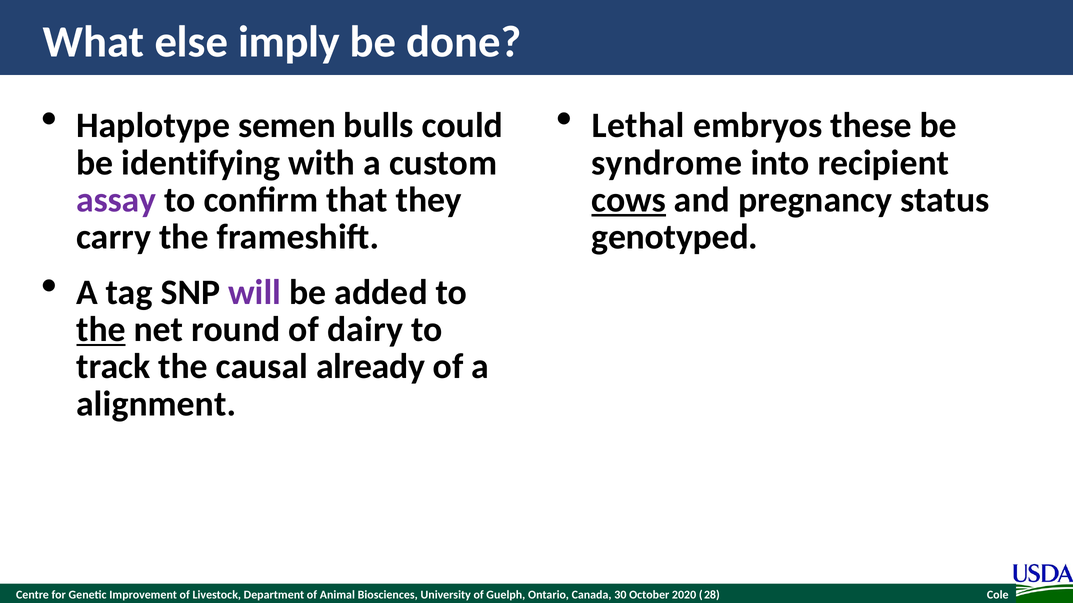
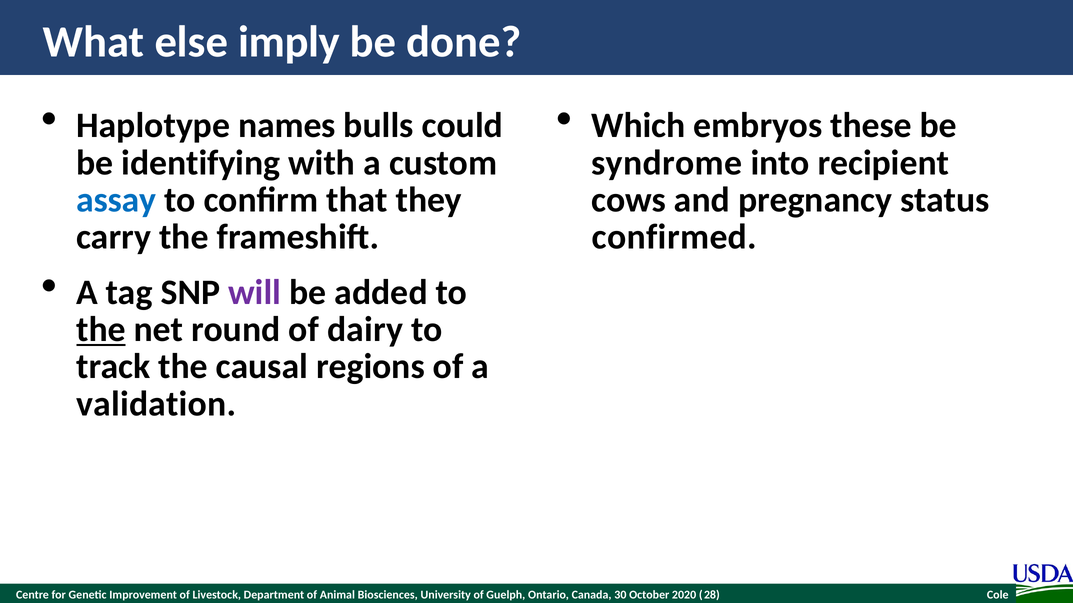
semen: semen -> names (287, 126)
Lethal: Lethal -> Which (638, 126)
assay colour: purple -> blue (116, 200)
cows underline: present -> none (629, 200)
genotyped: genotyped -> confirmed (674, 237)
already: already -> regions (370, 367)
alignment: alignment -> validation (156, 404)
